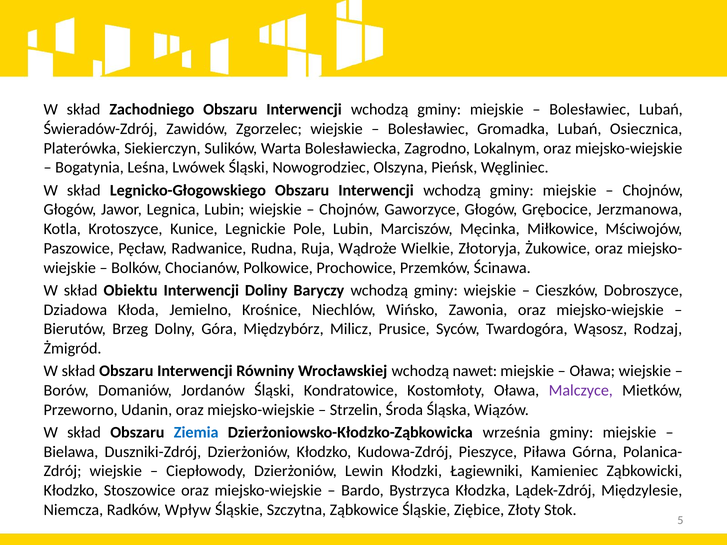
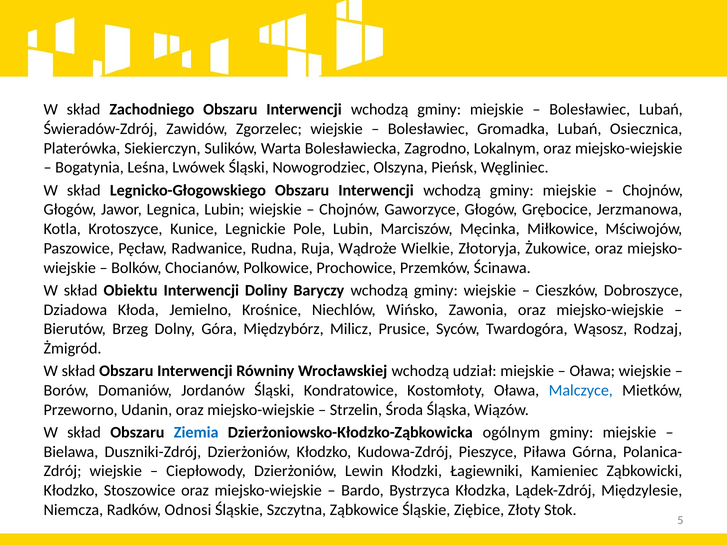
nawet: nawet -> udział (475, 371)
Malczyce colour: purple -> blue (581, 391)
września: września -> ogólnym (511, 433)
Wpływ: Wpływ -> Odnosi (188, 510)
